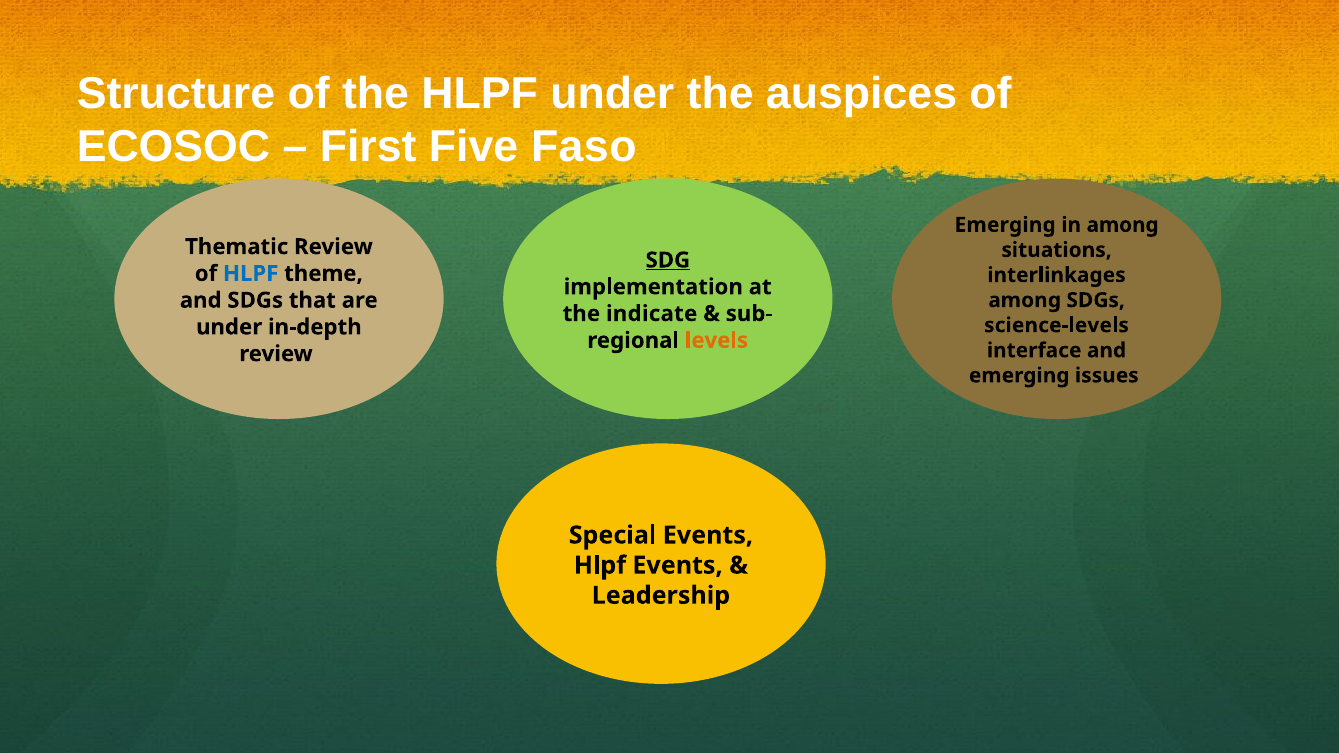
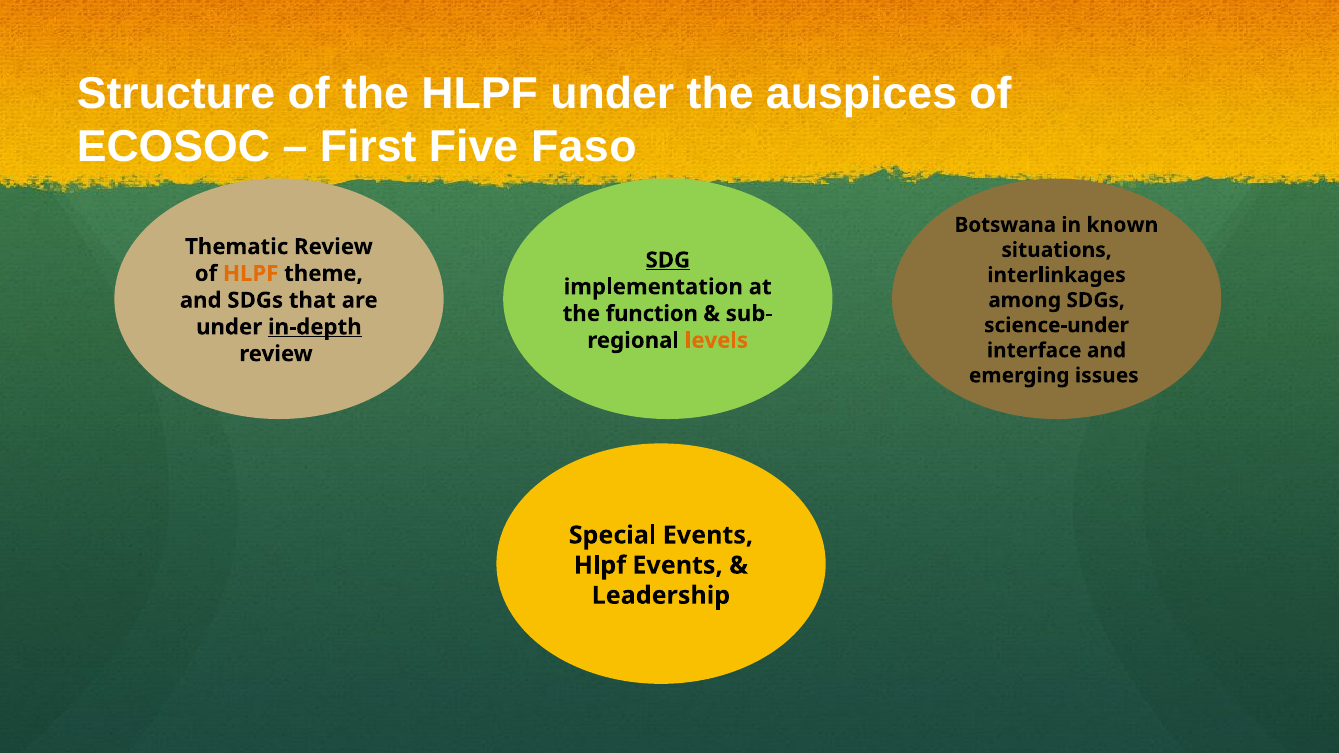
Emerging: Emerging -> Botswana (1005, 225)
in among: among -> known (1122, 225)
HLPF colour: blue -> orange (251, 274)
indicate: indicate -> function (652, 314)
science-levels: science-levels -> science-under (1057, 325)
in-depth underline: none -> present (315, 327)
